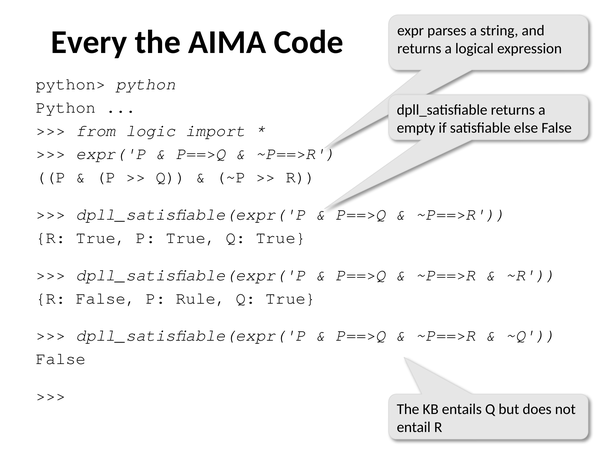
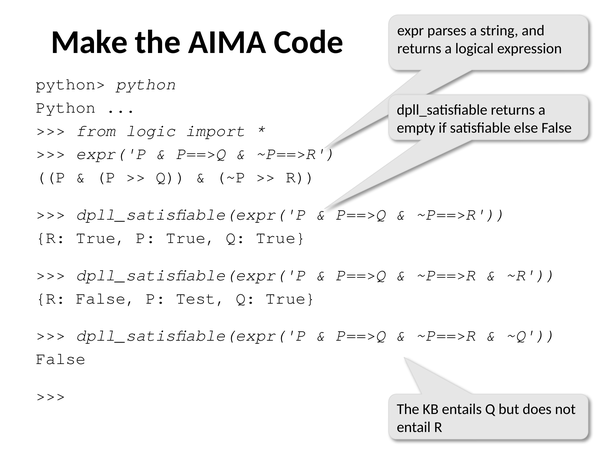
Every: Every -> Make (89, 42)
Rule: Rule -> Test (201, 298)
